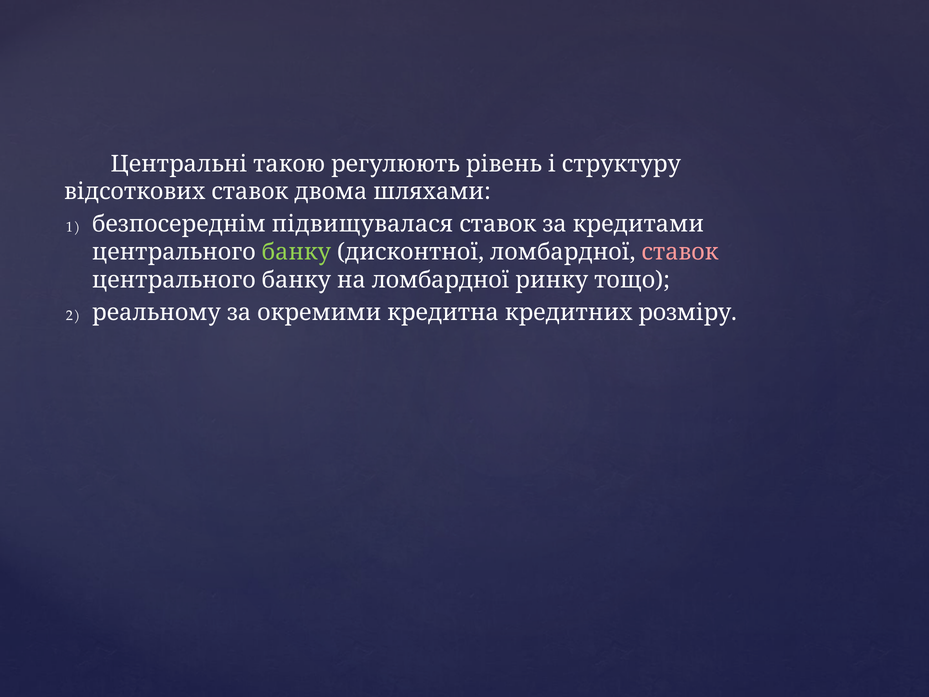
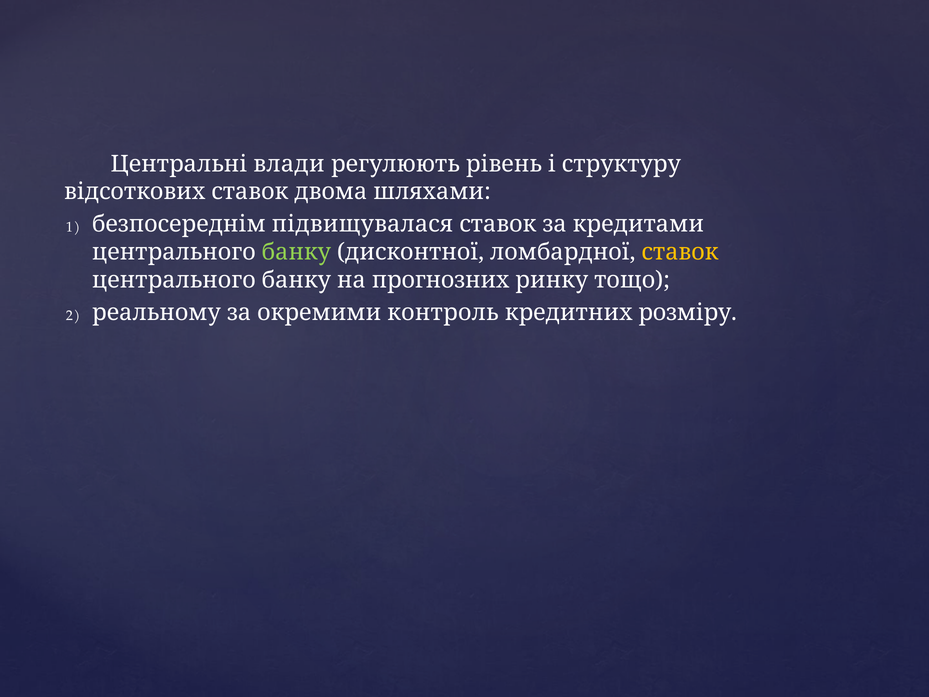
такою: такою -> влади (289, 164)
ставок colour: pink -> yellow (680, 252)
на ломбардної: ломбардної -> прогнозних (441, 280)
кредитна: кредитна -> контроль (443, 312)
